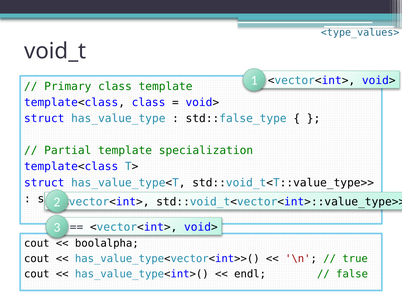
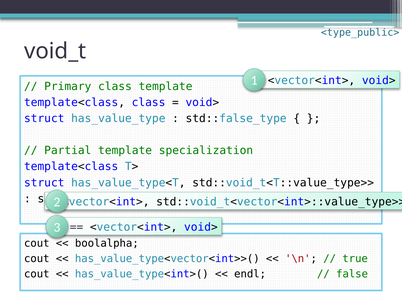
<type_values>: <type_values> -> <type_public> (360, 33)
